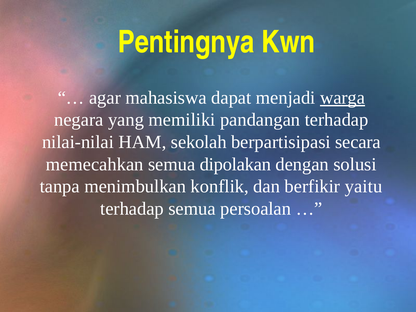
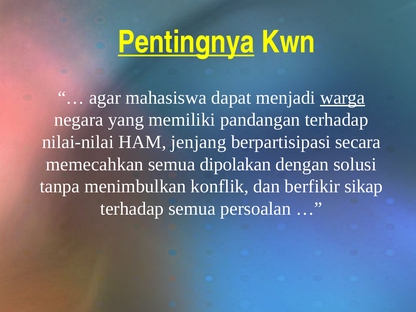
Pentingnya underline: none -> present (186, 42)
sekolah: sekolah -> jenjang (199, 142)
yaitu: yaitu -> sikap (364, 186)
